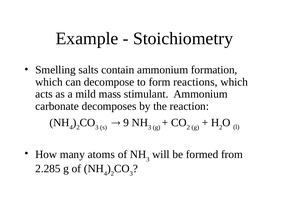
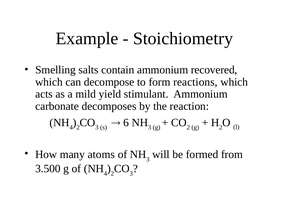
formation: formation -> recovered (214, 70)
mass: mass -> yield (110, 94)
9: 9 -> 6 (126, 123)
2.285: 2.285 -> 3.500 (48, 169)
